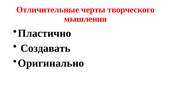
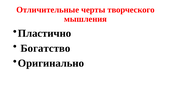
Создавать: Создавать -> Богатство (45, 48)
